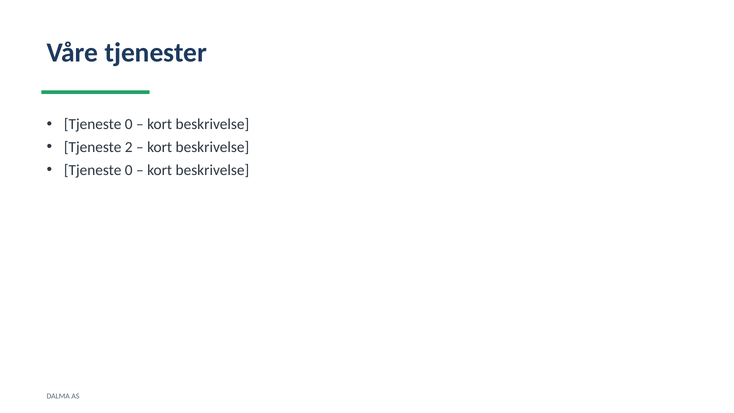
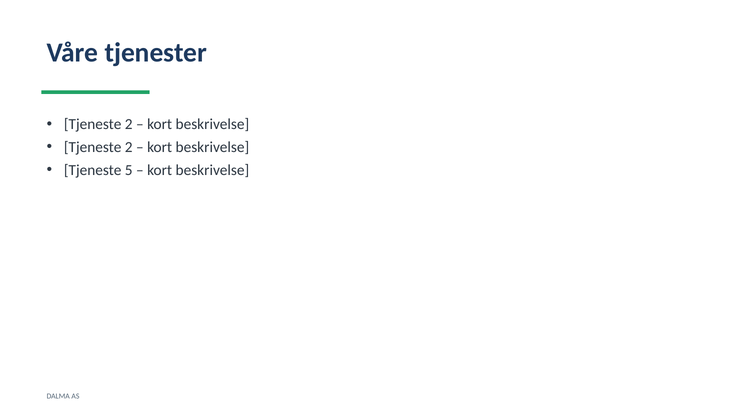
0: 0 -> 2 (129, 124)
0: 0 -> 5 (129, 170)
